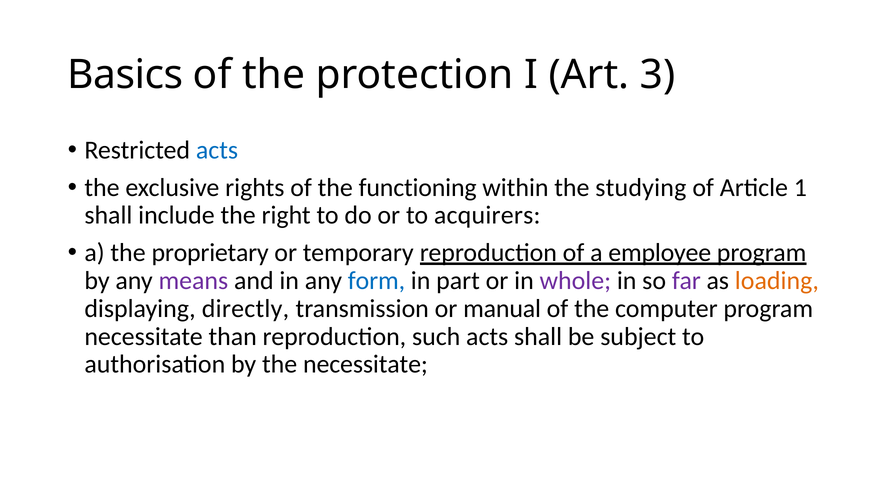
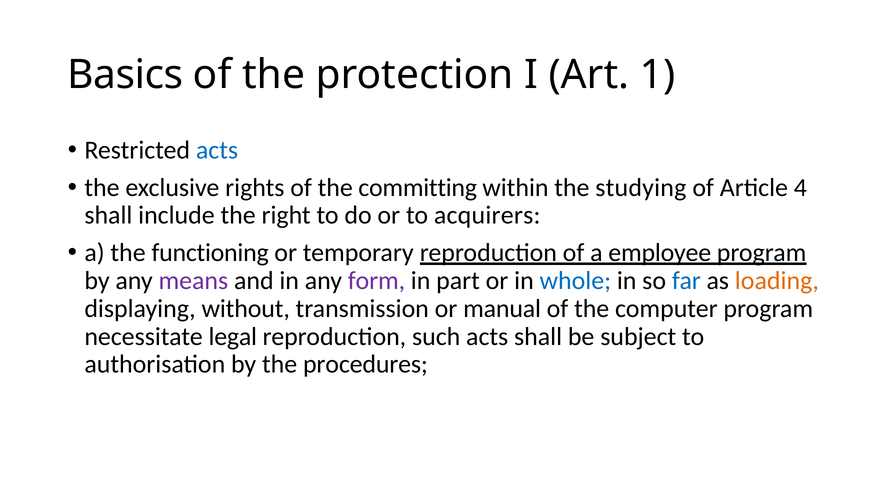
3: 3 -> 1 (658, 75)
functioning: functioning -> committing (418, 187)
1: 1 -> 4 (800, 187)
proprietary: proprietary -> functioning (210, 253)
form colour: blue -> purple (376, 281)
whole colour: purple -> blue (575, 281)
far colour: purple -> blue (686, 281)
directly: directly -> without (246, 309)
than: than -> legal (233, 337)
the necessitate: necessitate -> procedures (365, 364)
